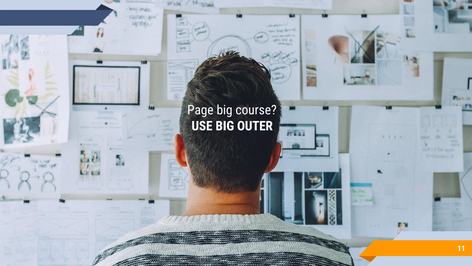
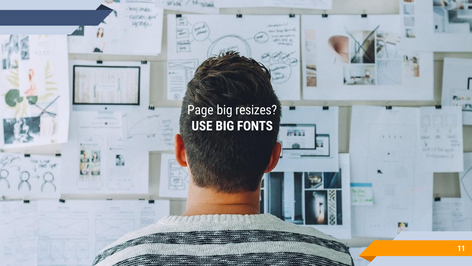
course: course -> resizes (256, 110)
OUTER: OUTER -> FONTS (255, 126)
